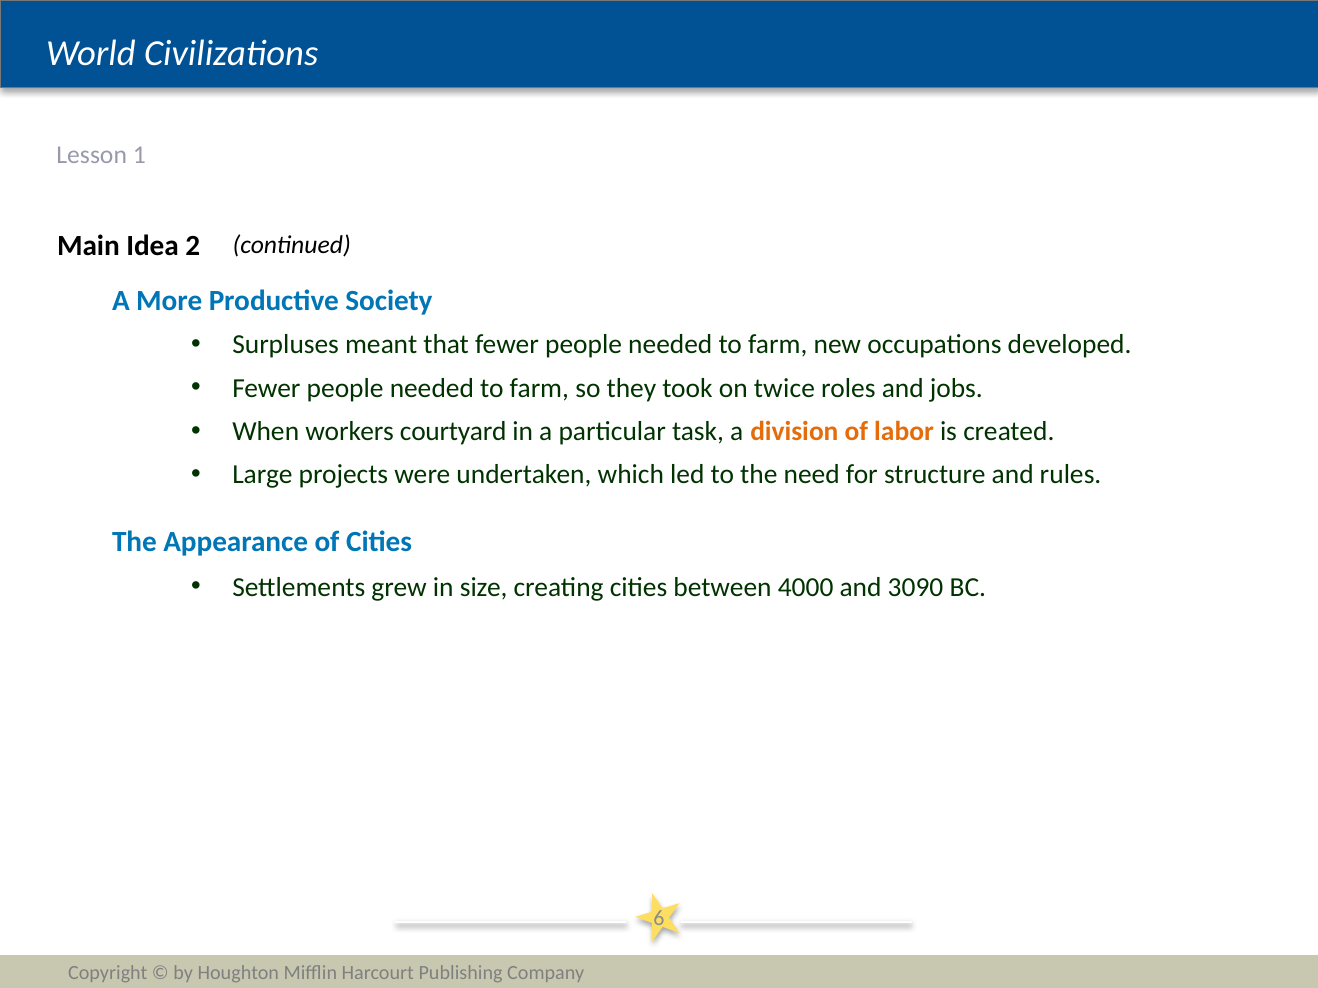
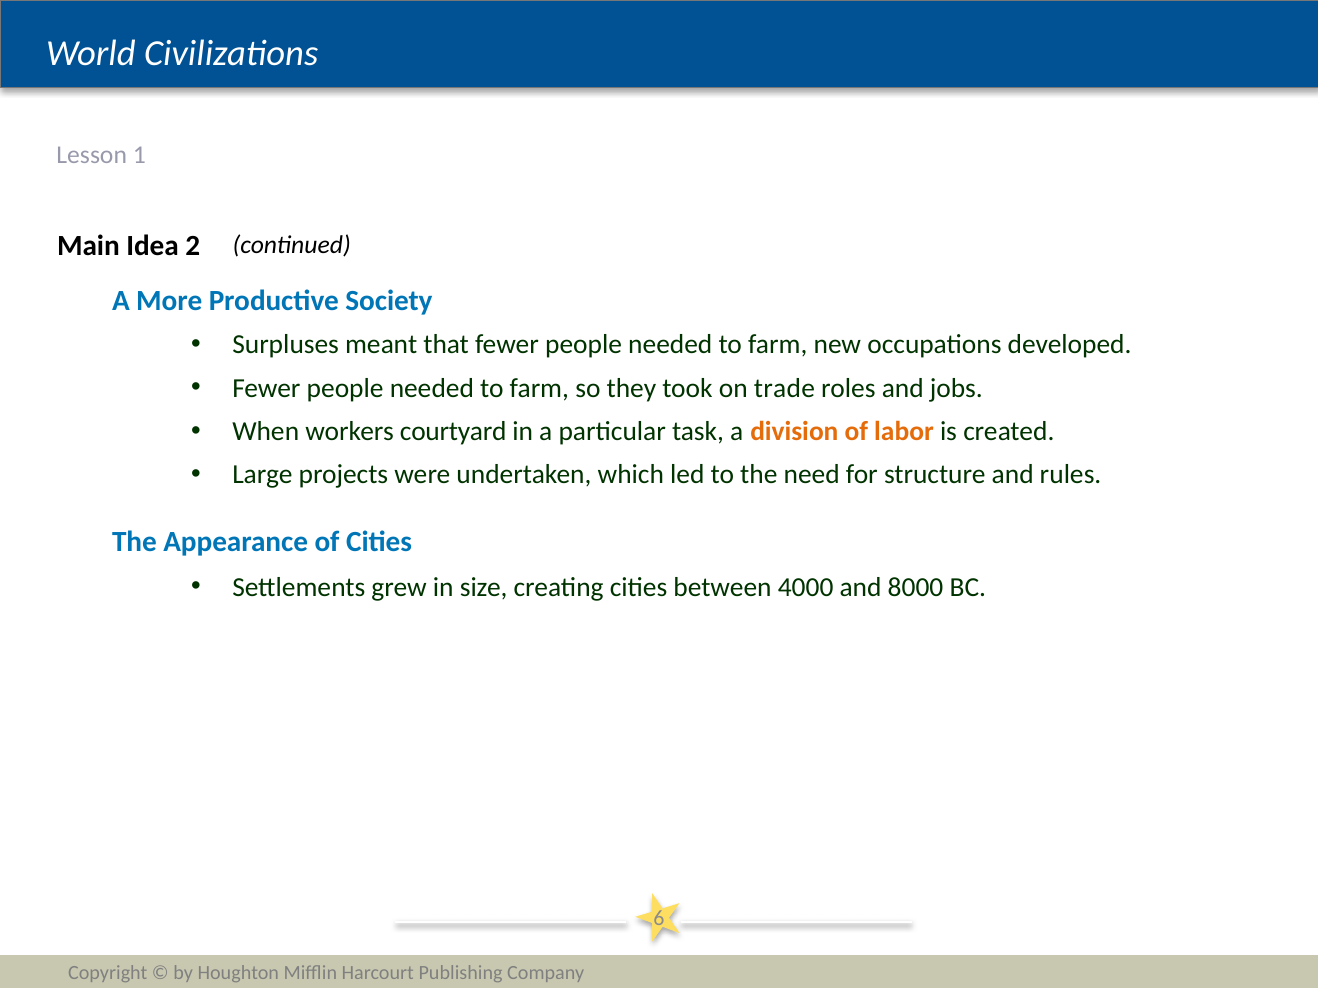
twice: twice -> trade (784, 388)
3090: 3090 -> 8000 (916, 588)
